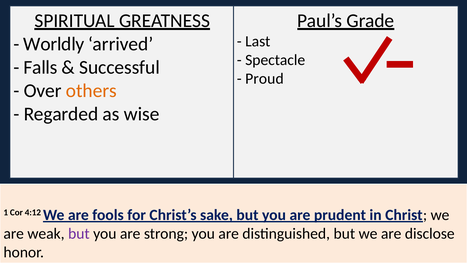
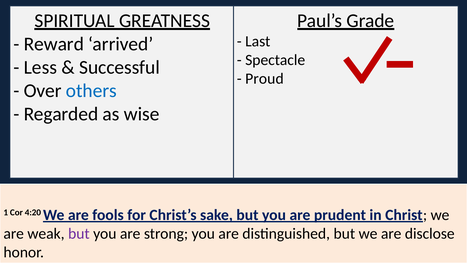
Worldly: Worldly -> Reward (54, 44)
Falls: Falls -> Less (40, 67)
others colour: orange -> blue (91, 91)
4:12: 4:12 -> 4:20 (33, 212)
